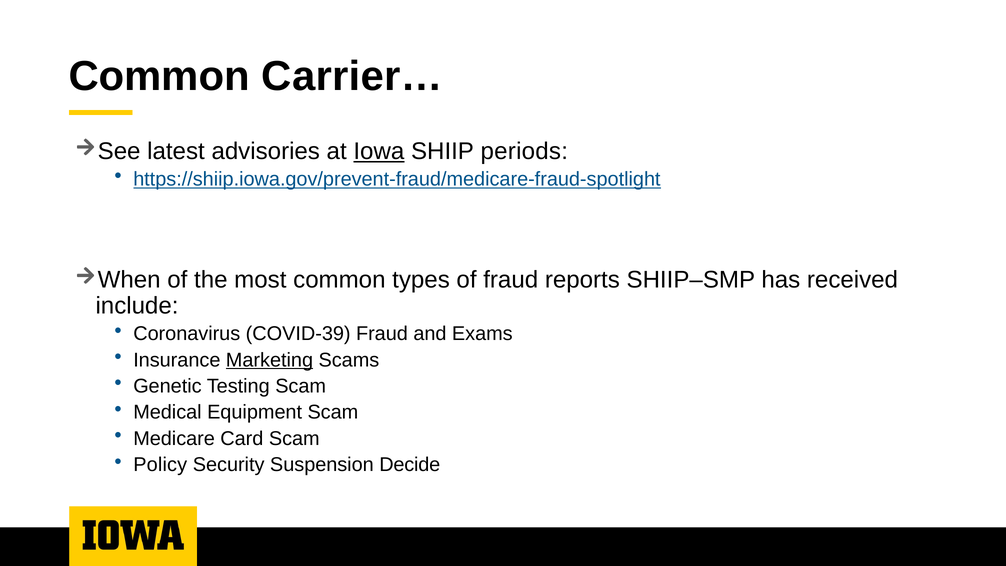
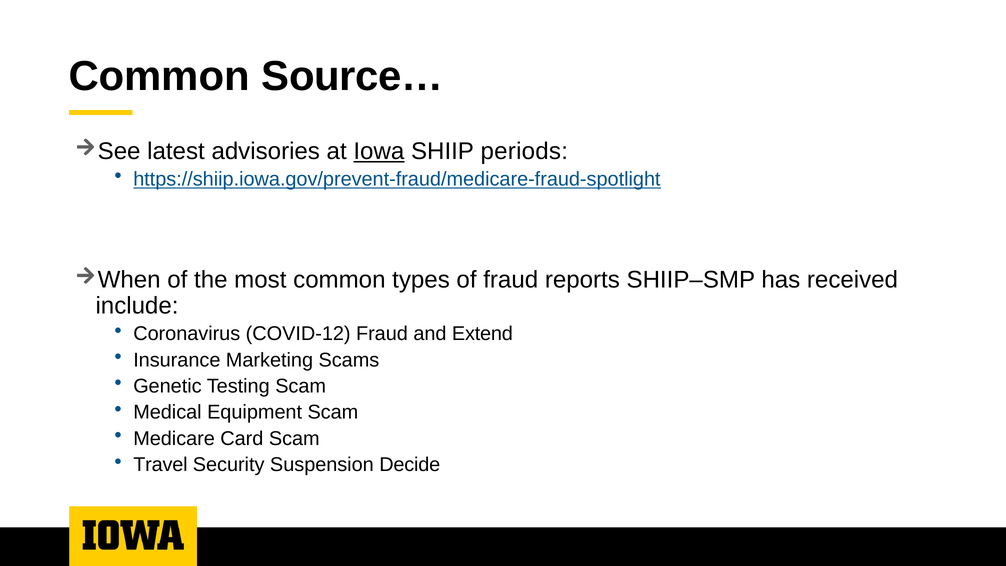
Carrier…: Carrier… -> Source… (352, 76)
COVID-39: COVID-39 -> COVID-12 (298, 334)
Exams: Exams -> Extend (482, 334)
Marketing underline: present -> none (269, 360)
Policy: Policy -> Travel (160, 465)
